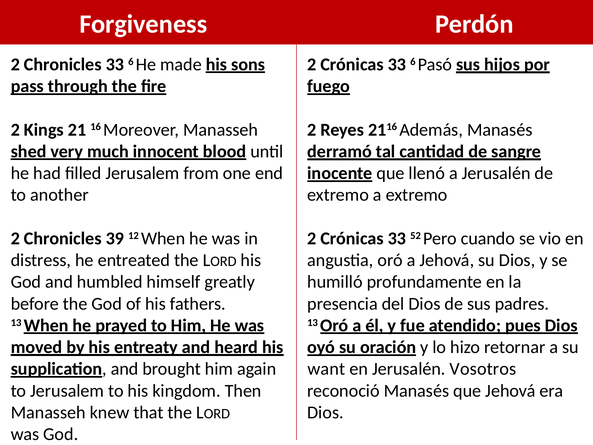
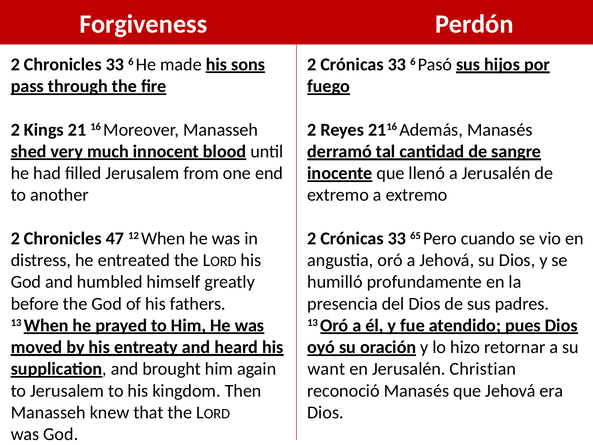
39: 39 -> 47 (115, 238)
52: 52 -> 65 (416, 235)
Vosotros: Vosotros -> Christian (483, 369)
